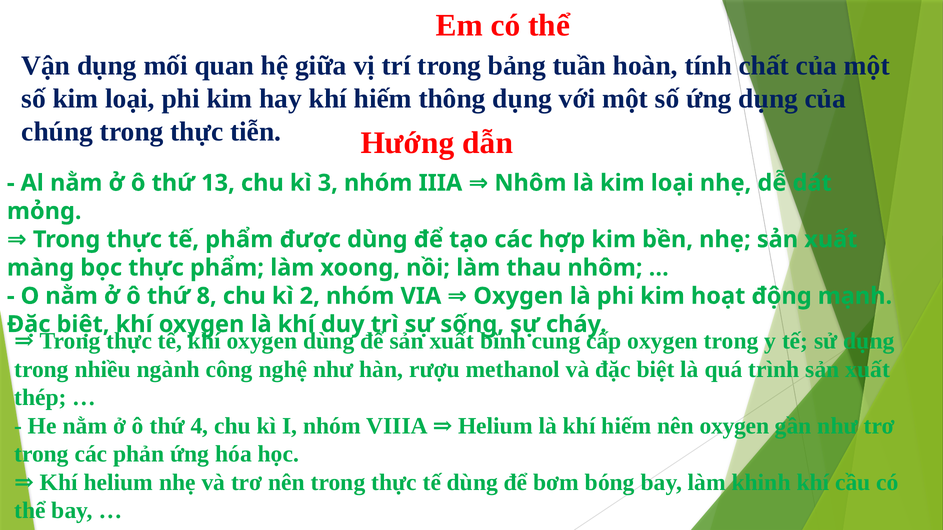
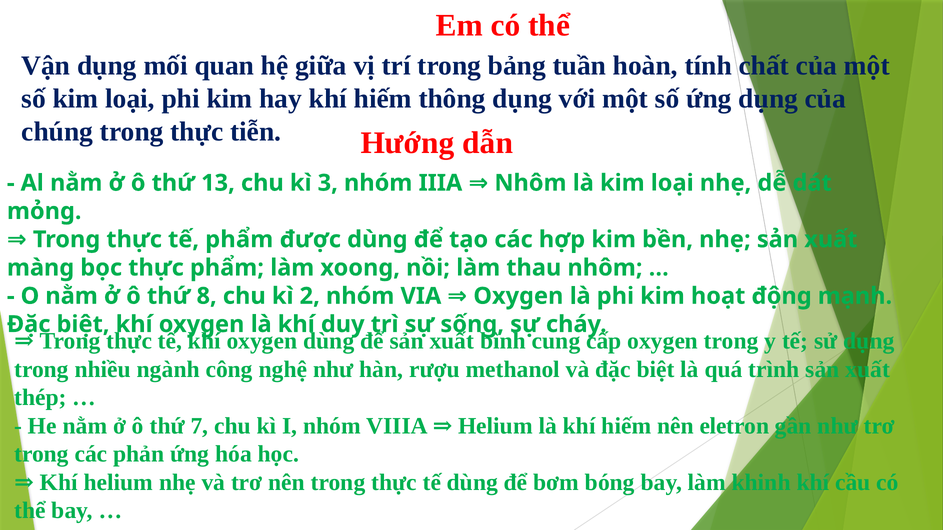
4: 4 -> 7 (199, 426)
nên oxygen: oxygen -> eletron (734, 426)
